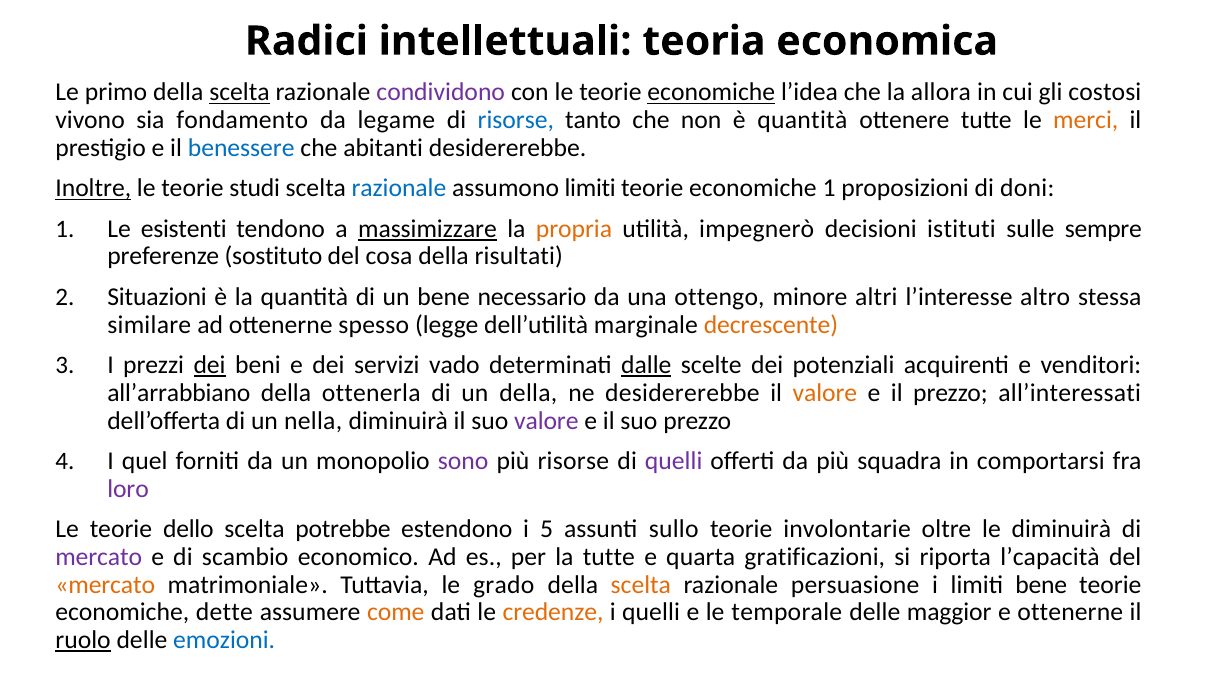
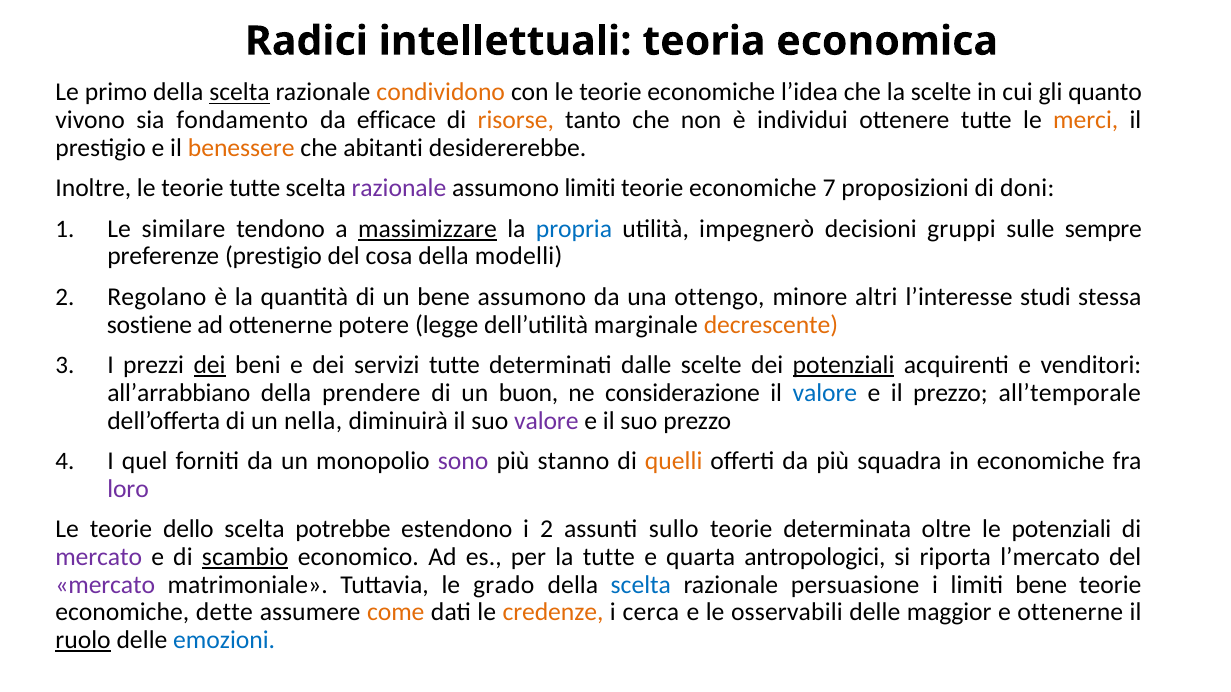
condividono colour: purple -> orange (441, 93)
economiche underline: present -> none (711, 93)
la allora: allora -> scelte (941, 93)
costosi: costosi -> quanto (1105, 93)
legame: legame -> efficace (397, 120)
risorse colour: blue -> orange (516, 120)
è quantità: quantità -> individui (802, 120)
benessere colour: blue -> orange (241, 148)
Inoltre underline: present -> none (93, 188)
teorie studi: studi -> tutte (255, 188)
razionale colour: blue -> purple (399, 188)
economiche 1: 1 -> 7 (829, 188)
esistenti: esistenti -> similare (184, 229)
propria colour: orange -> blue (574, 229)
istituti: istituti -> gruppi (961, 229)
preferenze sostituto: sostituto -> prestigio (274, 257)
risultati: risultati -> modelli (519, 257)
Situazioni: Situazioni -> Regolano (157, 297)
bene necessario: necessario -> assumono (532, 297)
altro: altro -> studi (1045, 297)
similare: similare -> sostiene (150, 325)
spesso: spesso -> potere (374, 325)
servizi vado: vado -> tutte (455, 365)
dalle underline: present -> none (646, 365)
potenziali underline: none -> present (844, 365)
ottenerla: ottenerla -> prendere (371, 393)
un della: della -> buon (528, 393)
ne desidererebbe: desidererebbe -> considerazione (683, 393)
valore colour: orange -> blue (825, 393)
all’interessati: all’interessati -> all’temporale (1070, 393)
più risorse: risorse -> stanno (573, 461)
quelli colour: purple -> orange (674, 461)
in comportarsi: comportarsi -> economiche (1041, 461)
i 5: 5 -> 2 (546, 530)
involontarie: involontarie -> determinata (847, 530)
le diminuirà: diminuirà -> potenziali (1061, 530)
scambio underline: none -> present (245, 557)
gratificazioni: gratificazioni -> antropologici (815, 557)
l’capacità: l’capacità -> l’mercato (1050, 557)
mercato colour: orange -> purple (105, 585)
scelta colour: orange -> blue (641, 585)
i quelli: quelli -> cerca (651, 613)
temporale: temporale -> osservabili (787, 613)
